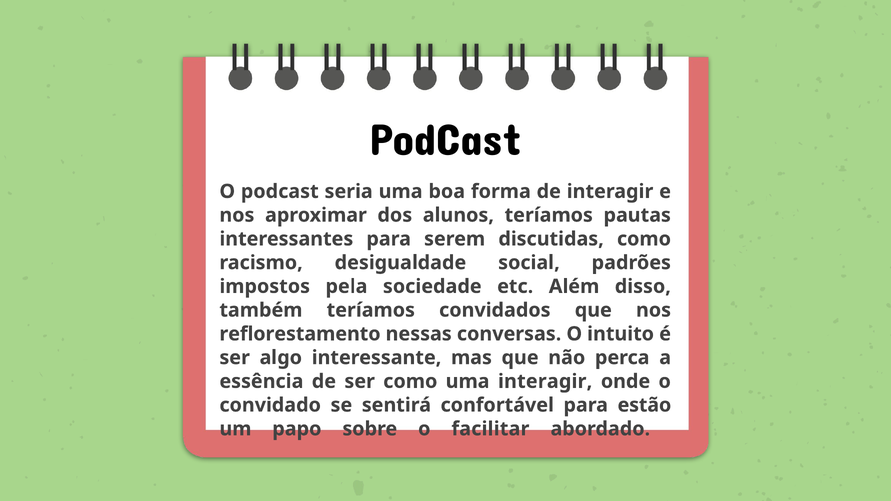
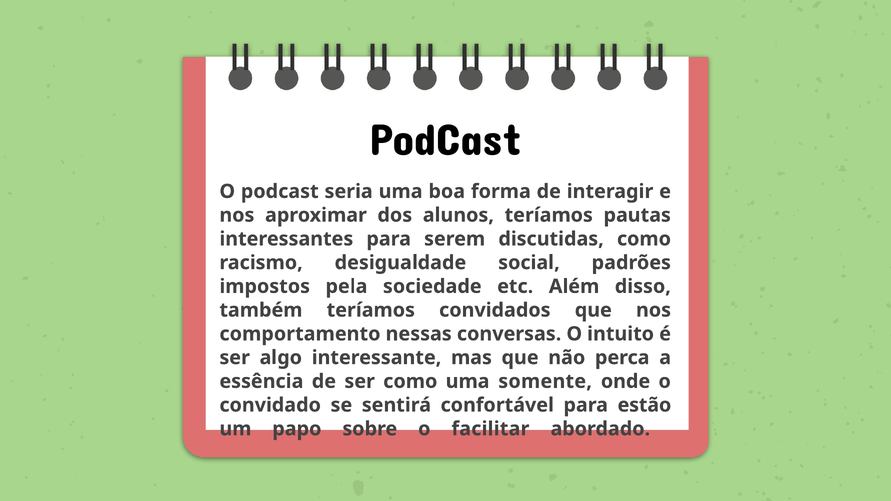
reflorestamento: reflorestamento -> comportamento (300, 334)
uma interagir: interagir -> somente (545, 382)
